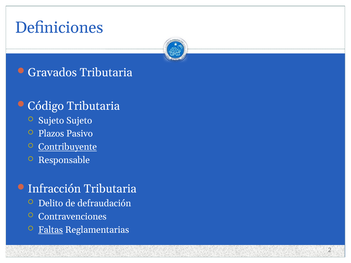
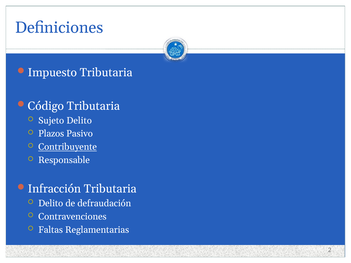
Gravados: Gravados -> Impuesto (52, 73)
Sujeto Sujeto: Sujeto -> Delito (79, 121)
Faltas underline: present -> none (51, 230)
